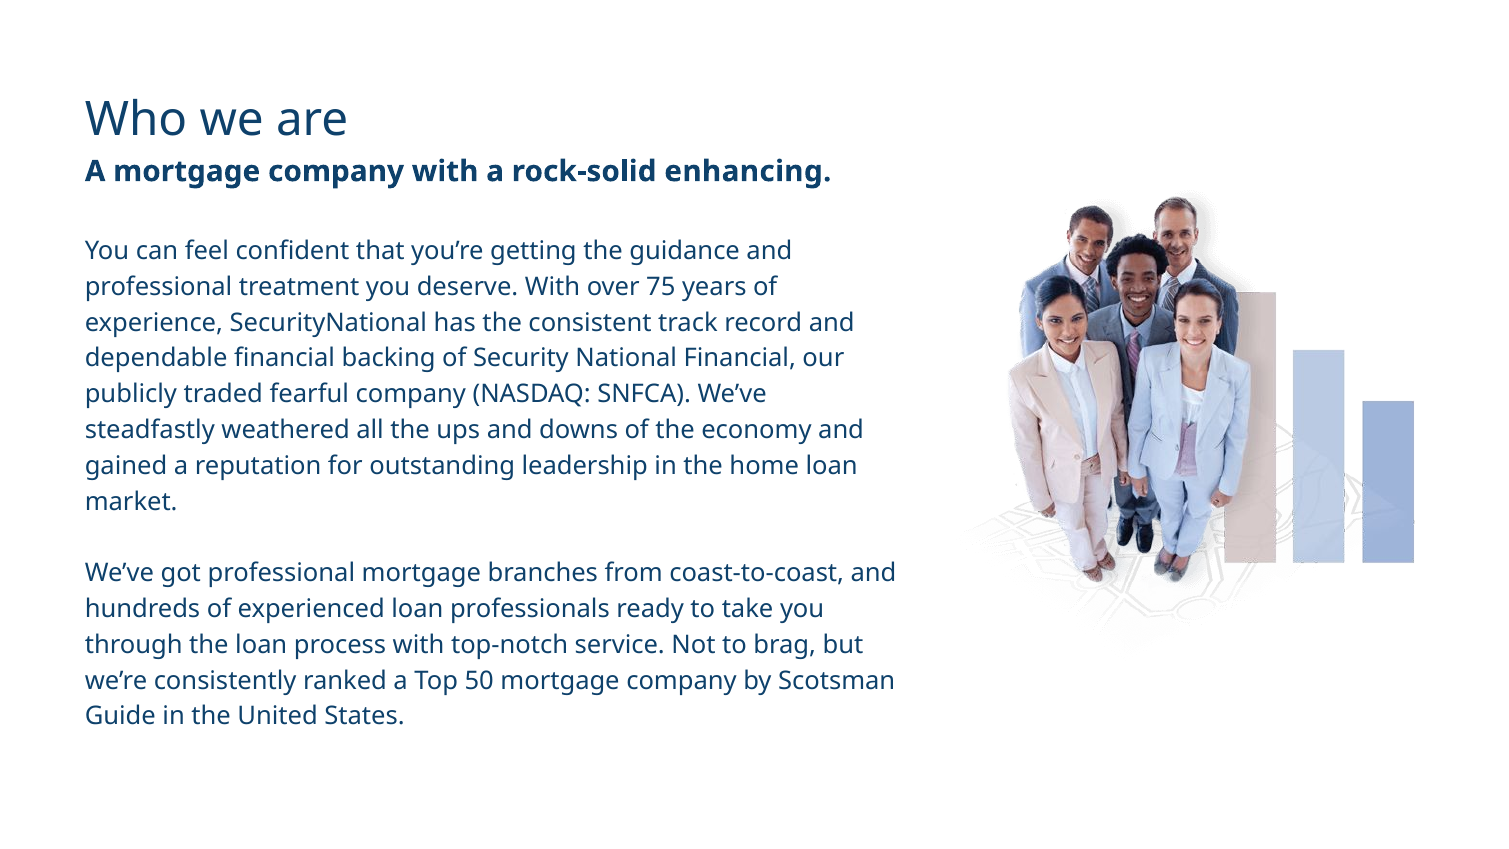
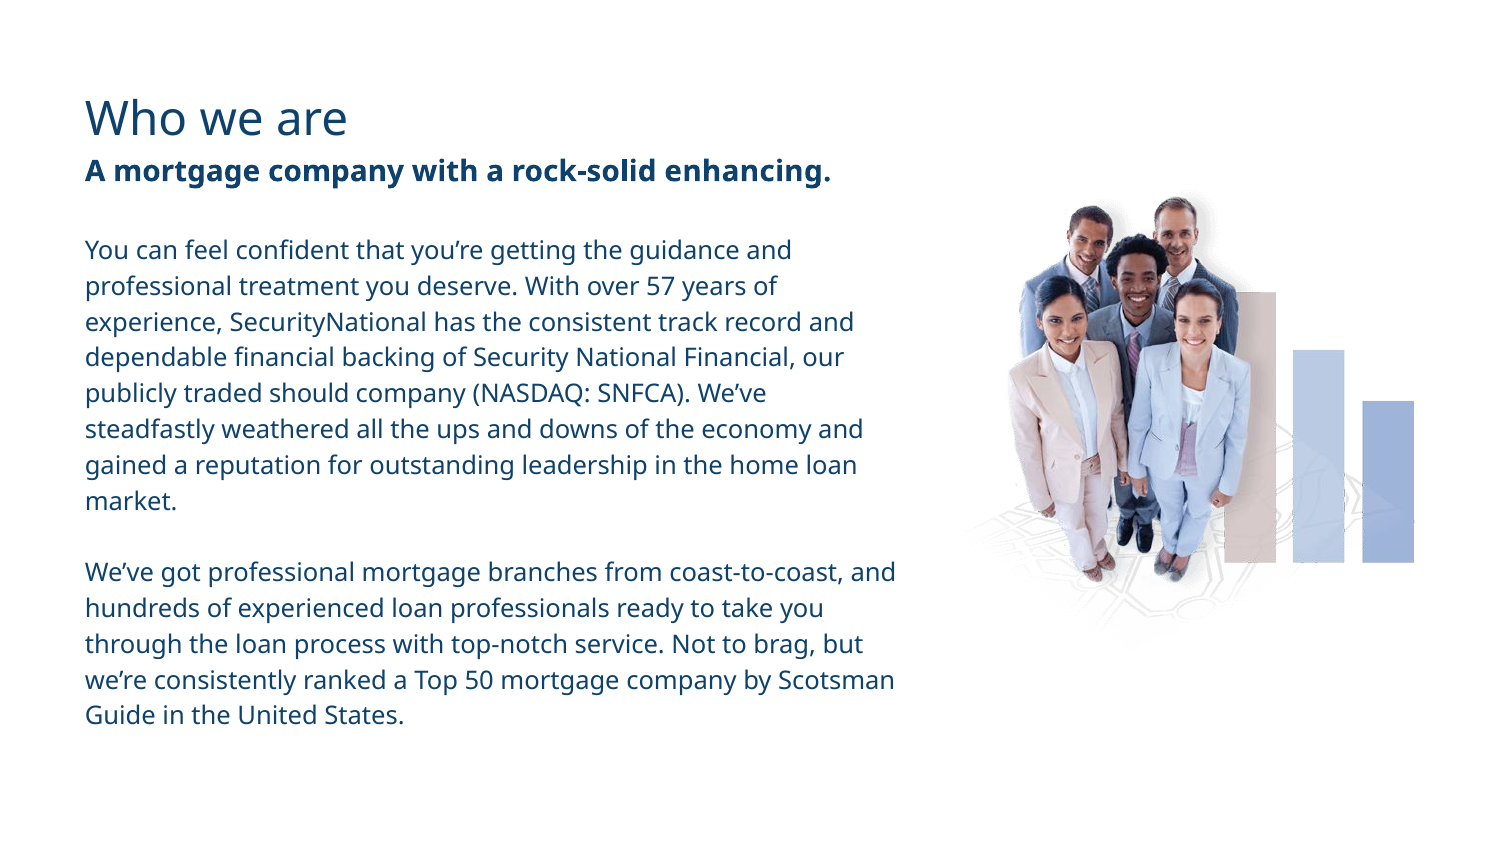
75: 75 -> 57 (661, 287)
fearful: fearful -> should (309, 394)
